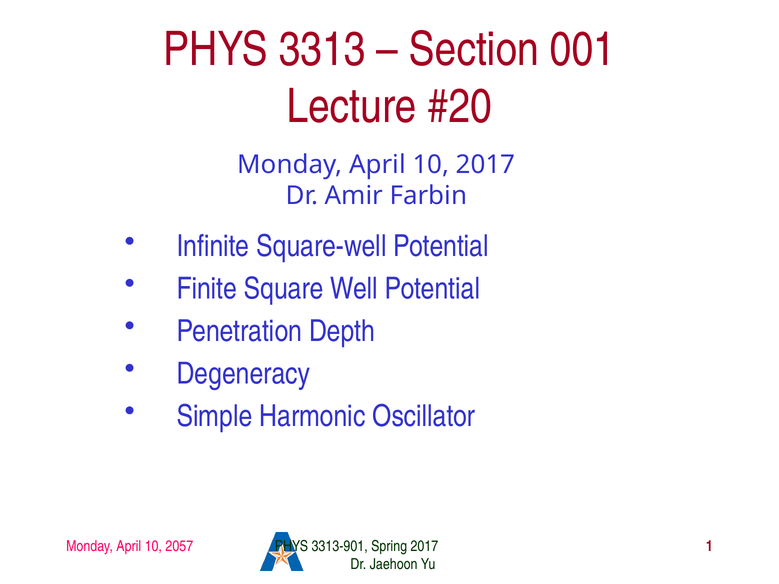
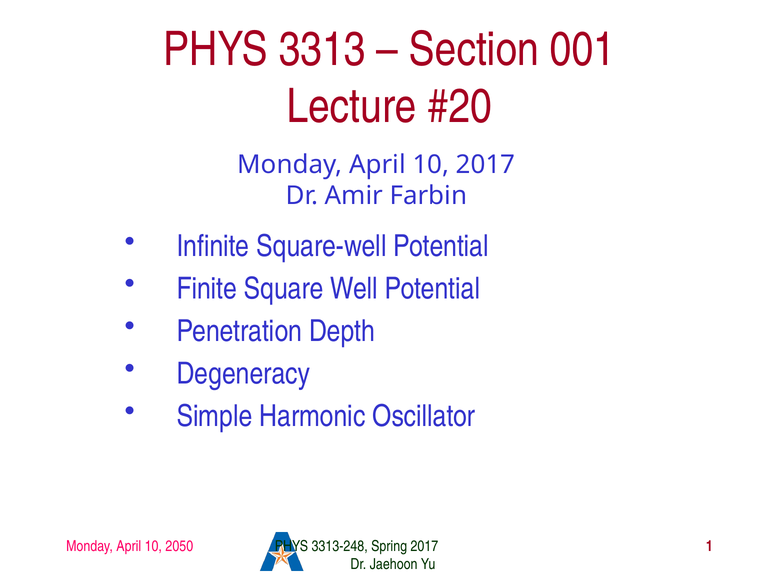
2057: 2057 -> 2050 (179, 546)
3313-901: 3313-901 -> 3313-248 (340, 546)
